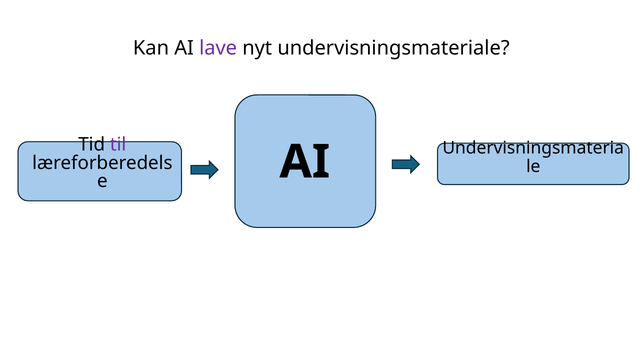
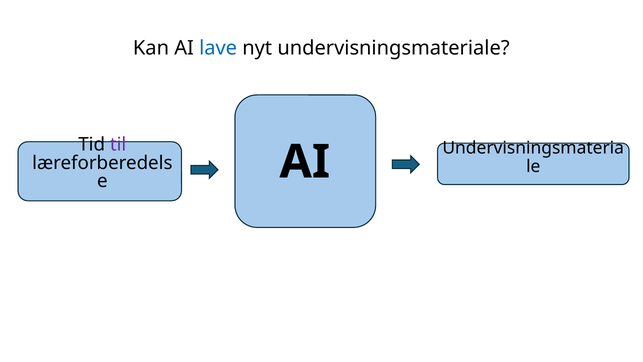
lave colour: purple -> blue (218, 48)
